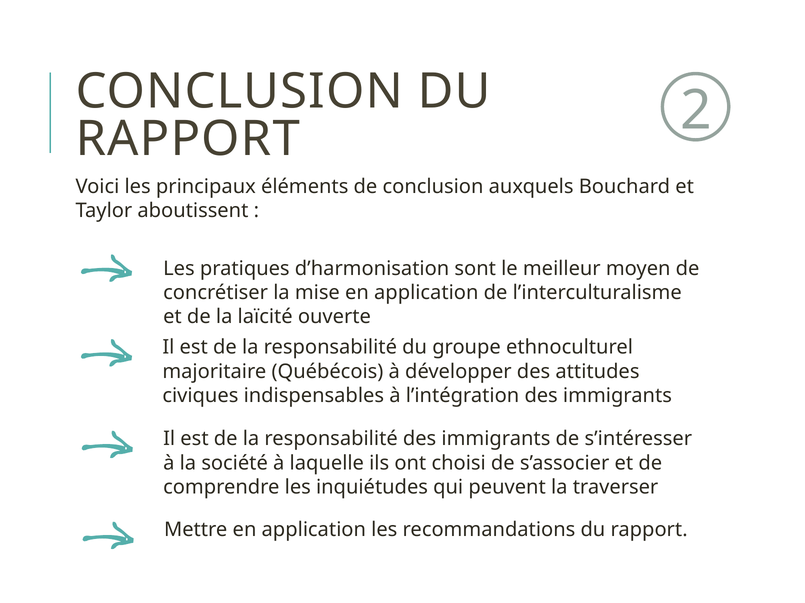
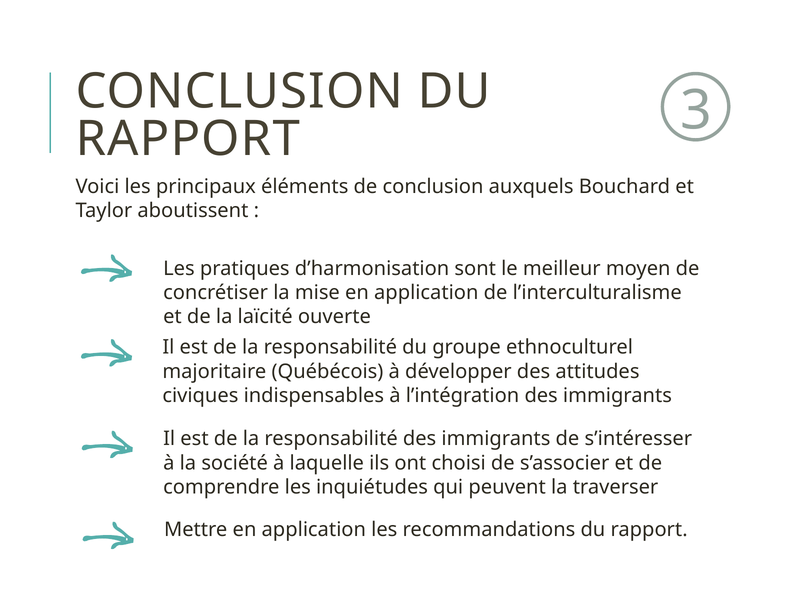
2: 2 -> 3 (696, 111)
